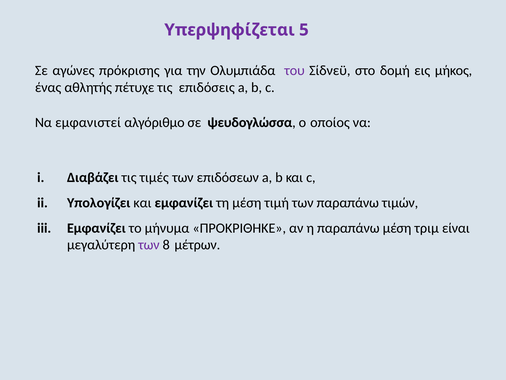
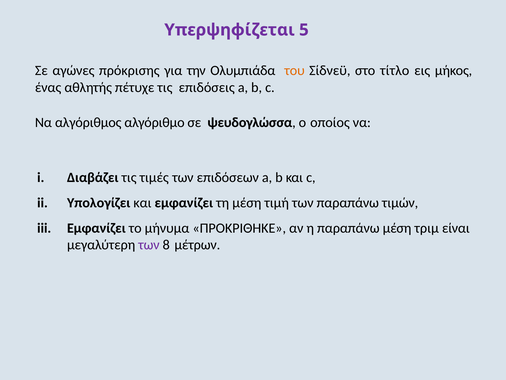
του colour: purple -> orange (295, 71)
δομή: δομή -> τίτλο (395, 71)
εμφανιστεί: εμφανιστεί -> αλγόριθμος (88, 122)
